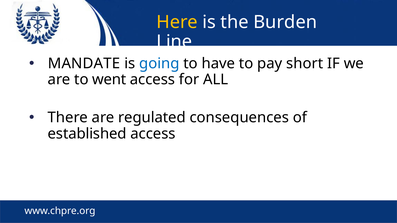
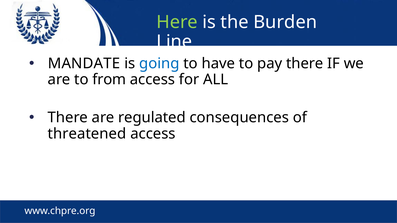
Here colour: yellow -> light green (177, 22)
pay short: short -> there (305, 64)
went: went -> from (109, 80)
established: established -> threatened (87, 134)
